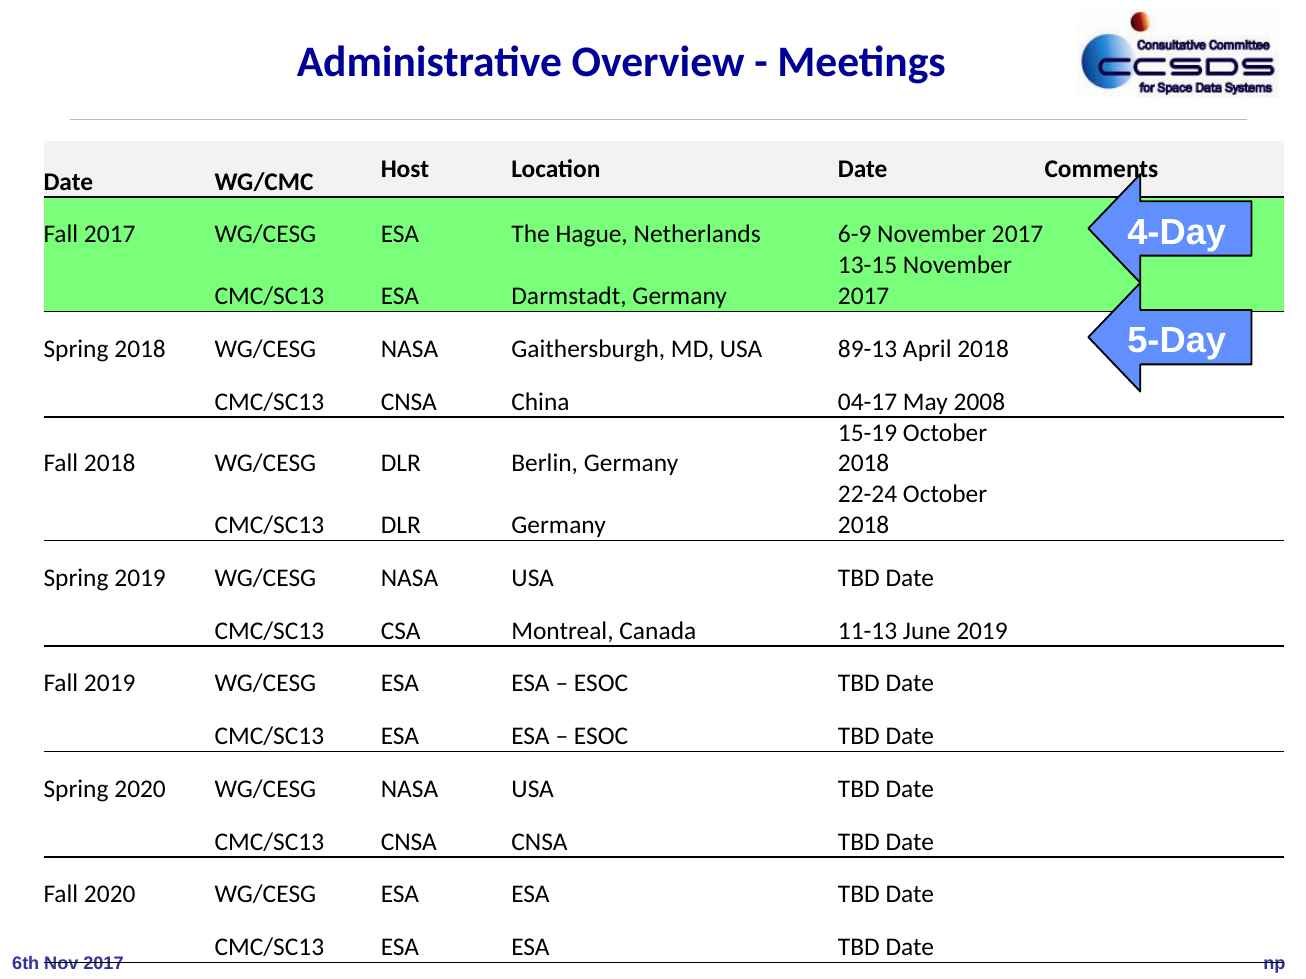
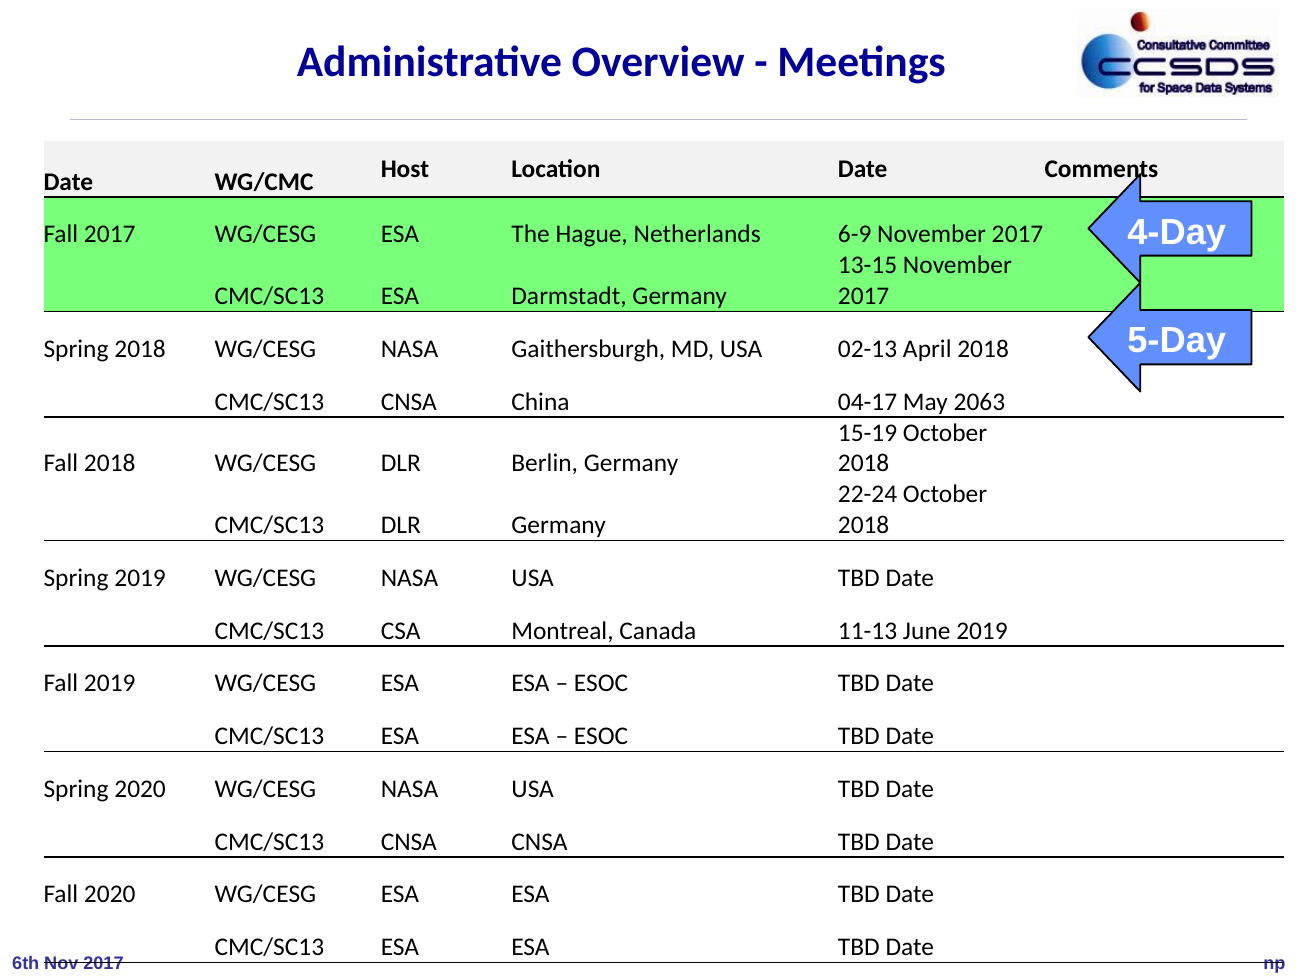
89-13: 89-13 -> 02-13 (868, 349)
2008: 2008 -> 2063 (979, 402)
